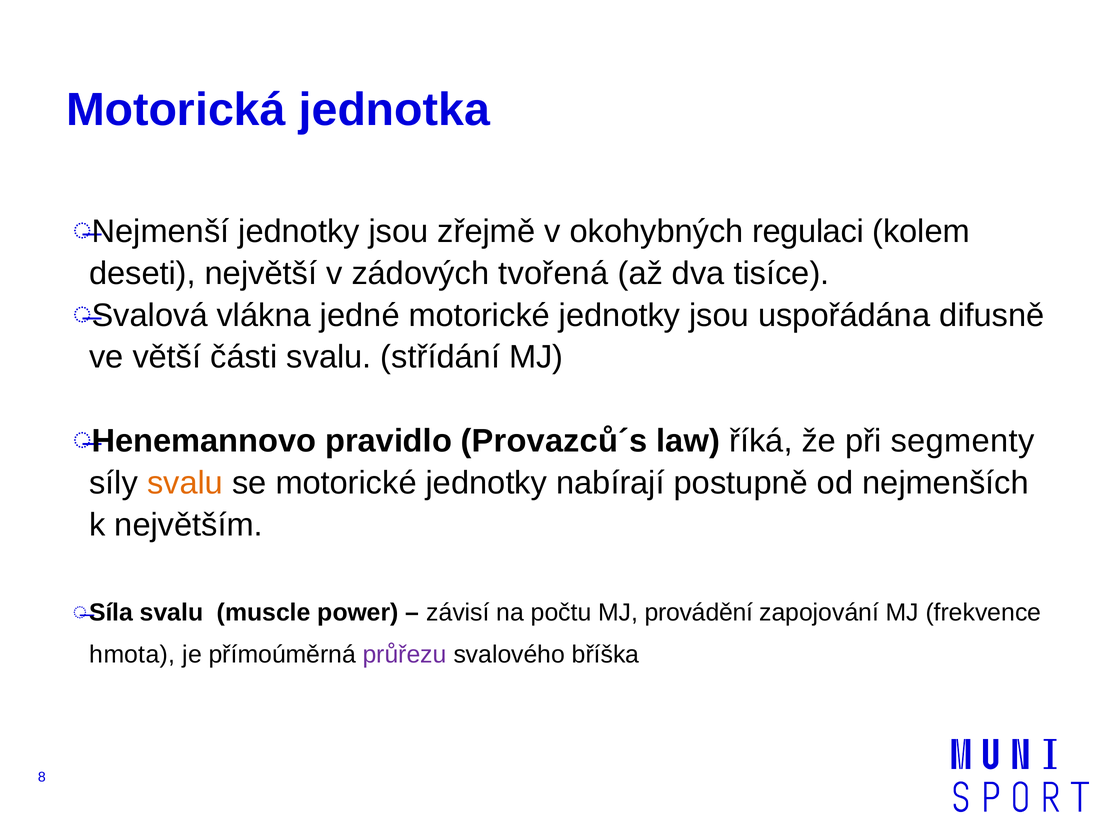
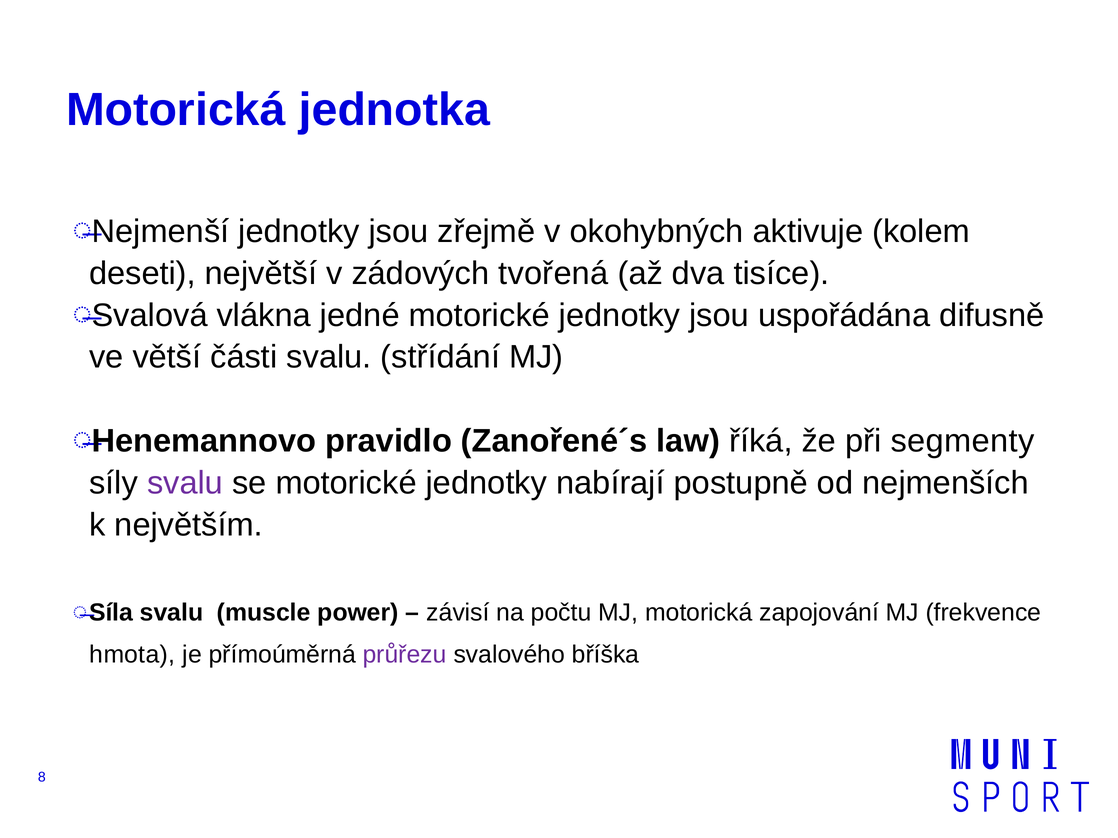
regulaci: regulaci -> aktivuje (808, 232)
Provazců´s: Provazců´s -> Zanořené´s (554, 441)
svalu colour: orange -> purple (185, 483)
MJ provádění: provádění -> motorická (699, 613)
